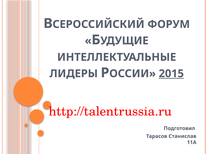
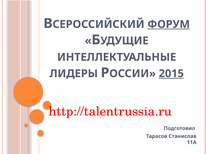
ФОРУМ underline: none -> present (169, 24)
